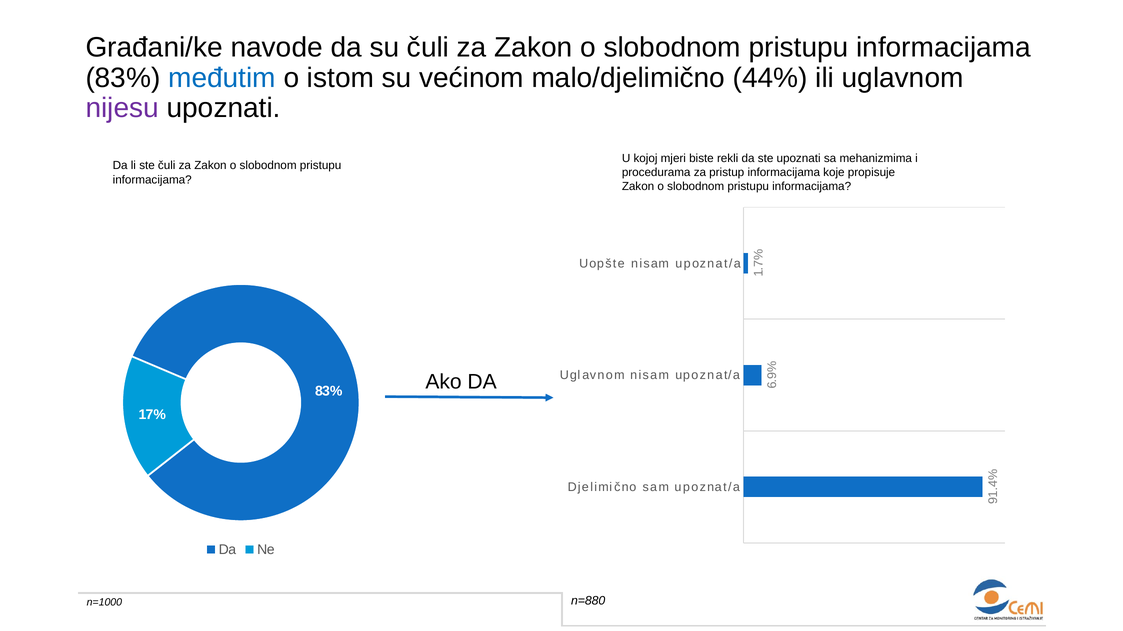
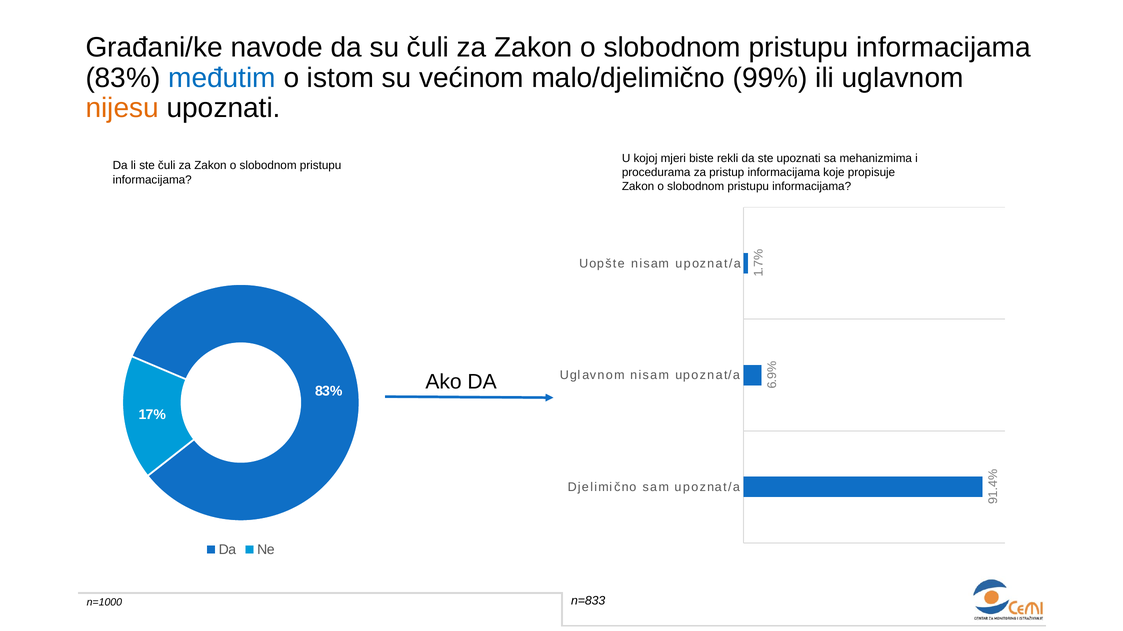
44%: 44% -> 99% (770, 78)
nijesu colour: purple -> orange (122, 108)
n=880: n=880 -> n=833 (588, 601)
